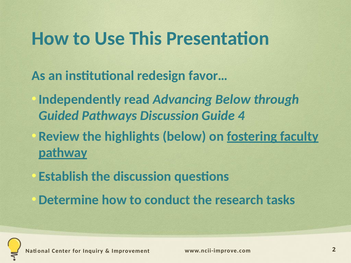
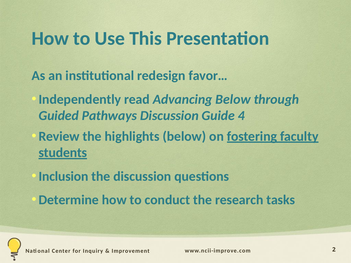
pathway: pathway -> students (63, 153)
Establish: Establish -> Inclusion (63, 176)
